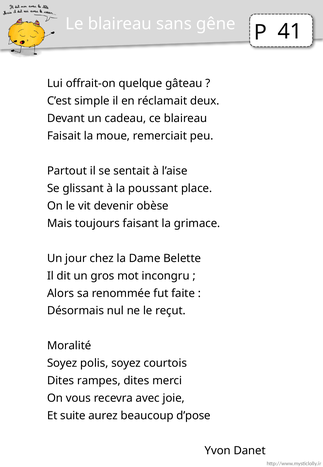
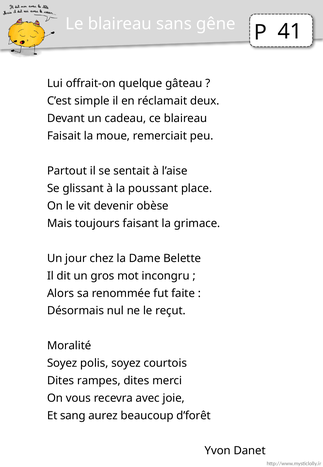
suite: suite -> sang (73, 415)
d’pose: d’pose -> d’forêt (194, 415)
